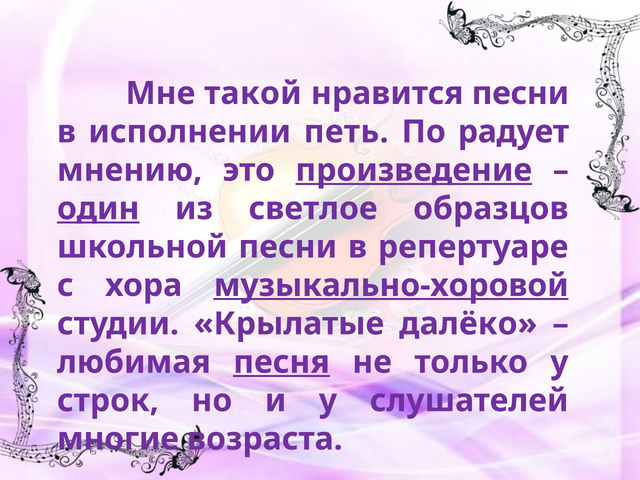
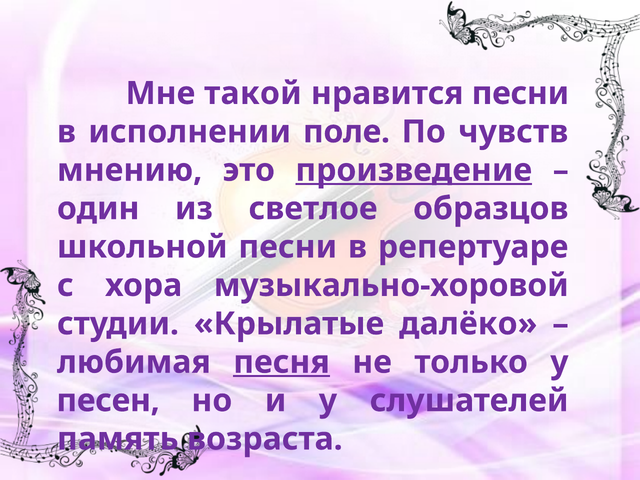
петь: петь -> поле (346, 132)
радует: радует -> чувств (513, 132)
один underline: present -> none (98, 209)
музыкально-хоровой underline: present -> none (391, 285)
строк: строк -> песен (108, 401)
многие: многие -> память (118, 439)
